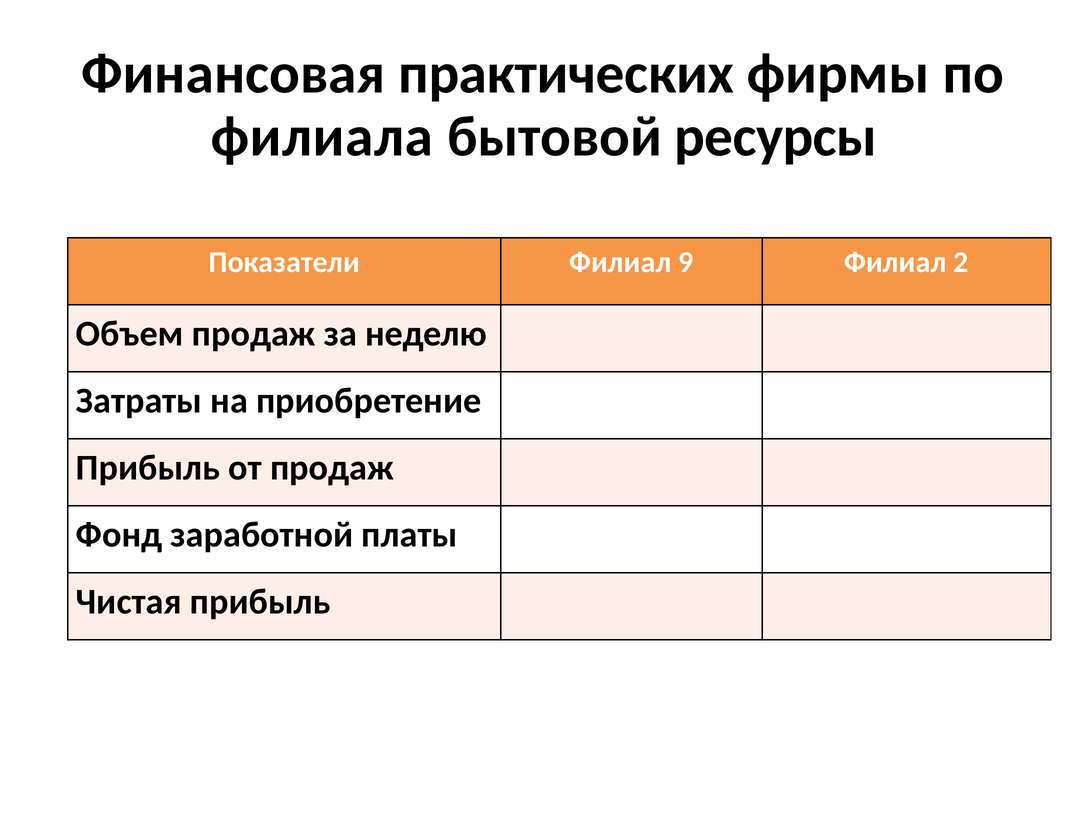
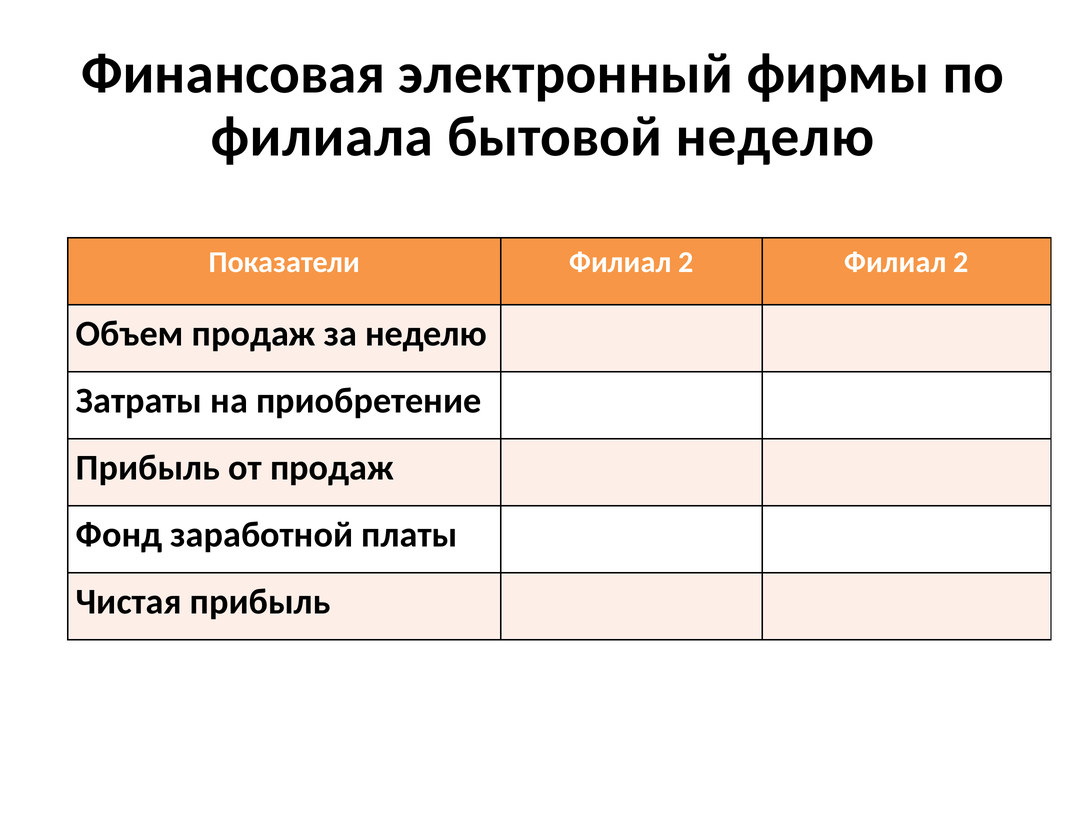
практических: практических -> электронный (566, 74)
бытовой ресурсы: ресурсы -> неделю (775, 137)
9: 9 -> 2 (686, 262)
